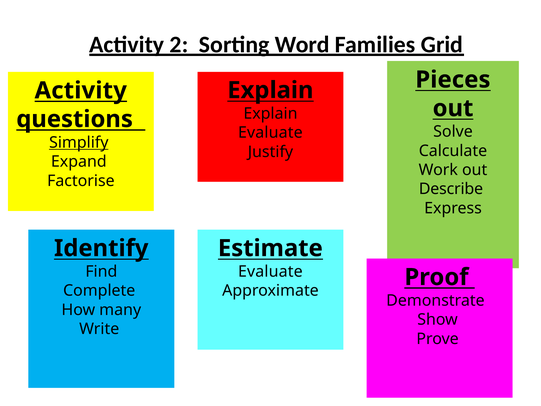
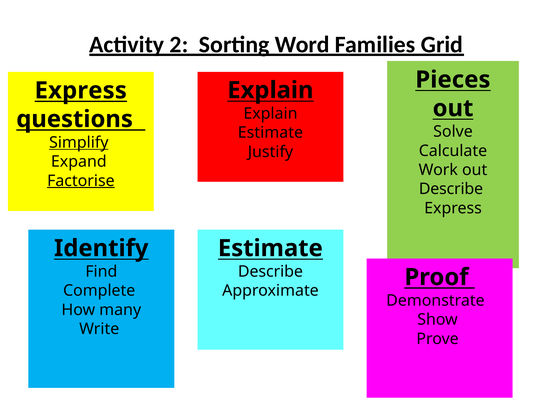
Activity: Activity -> Express (81, 90)
Evaluate: Evaluate -> Estimate (270, 133)
Factorise underline: none -> present (81, 181)
Evaluate: Evaluate -> Describe (270, 271)
